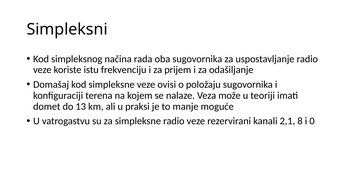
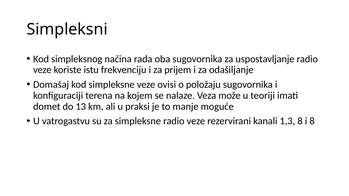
2,1: 2,1 -> 1,3 (287, 121)
i 0: 0 -> 8 (312, 121)
